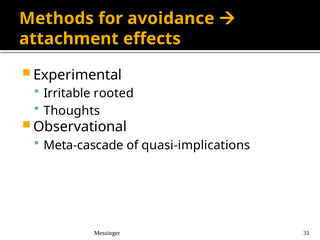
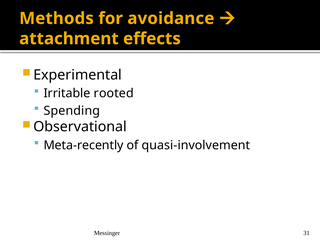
Thoughts: Thoughts -> Spending (72, 111)
Meta-cascade: Meta-cascade -> Meta-recently (84, 145)
quasi-implications: quasi-implications -> quasi-involvement (196, 145)
